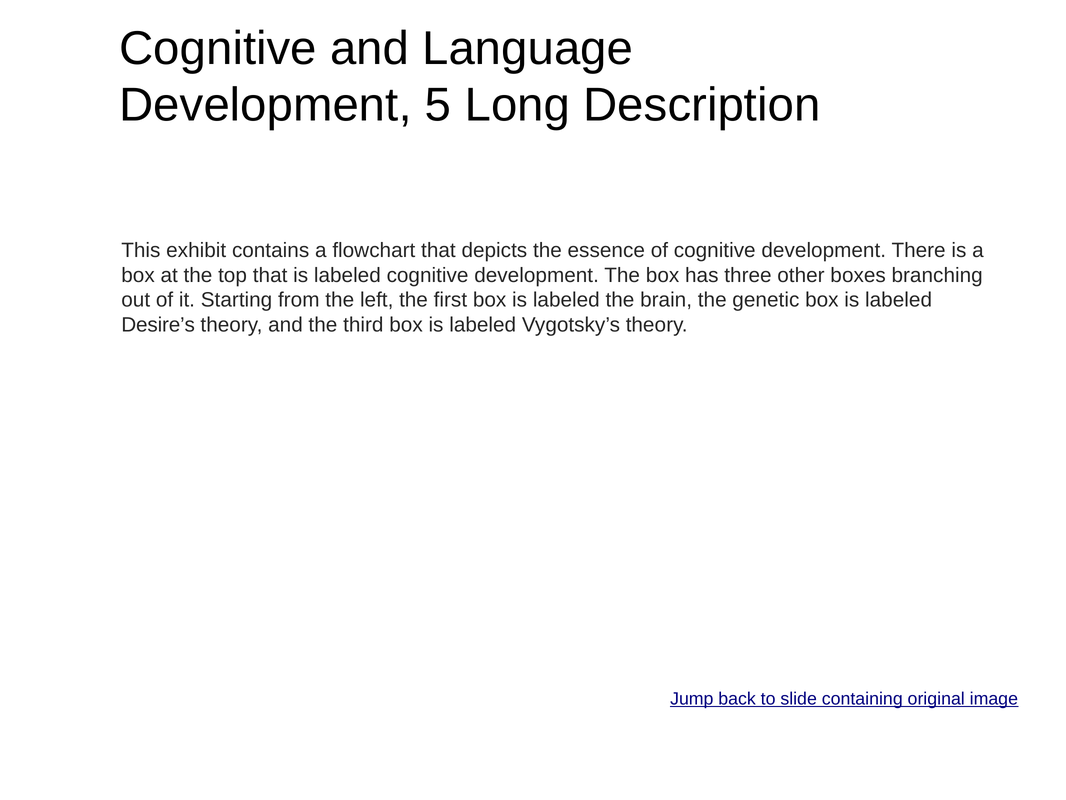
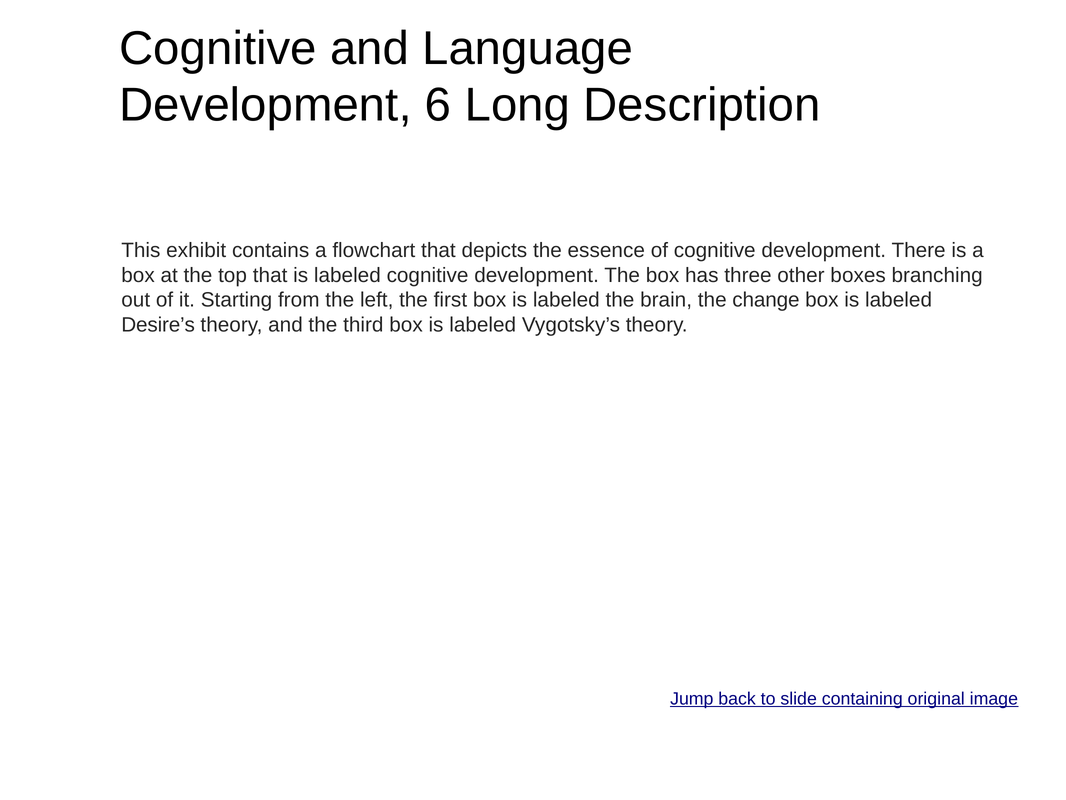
5: 5 -> 6 (438, 105)
genetic: genetic -> change (766, 300)
